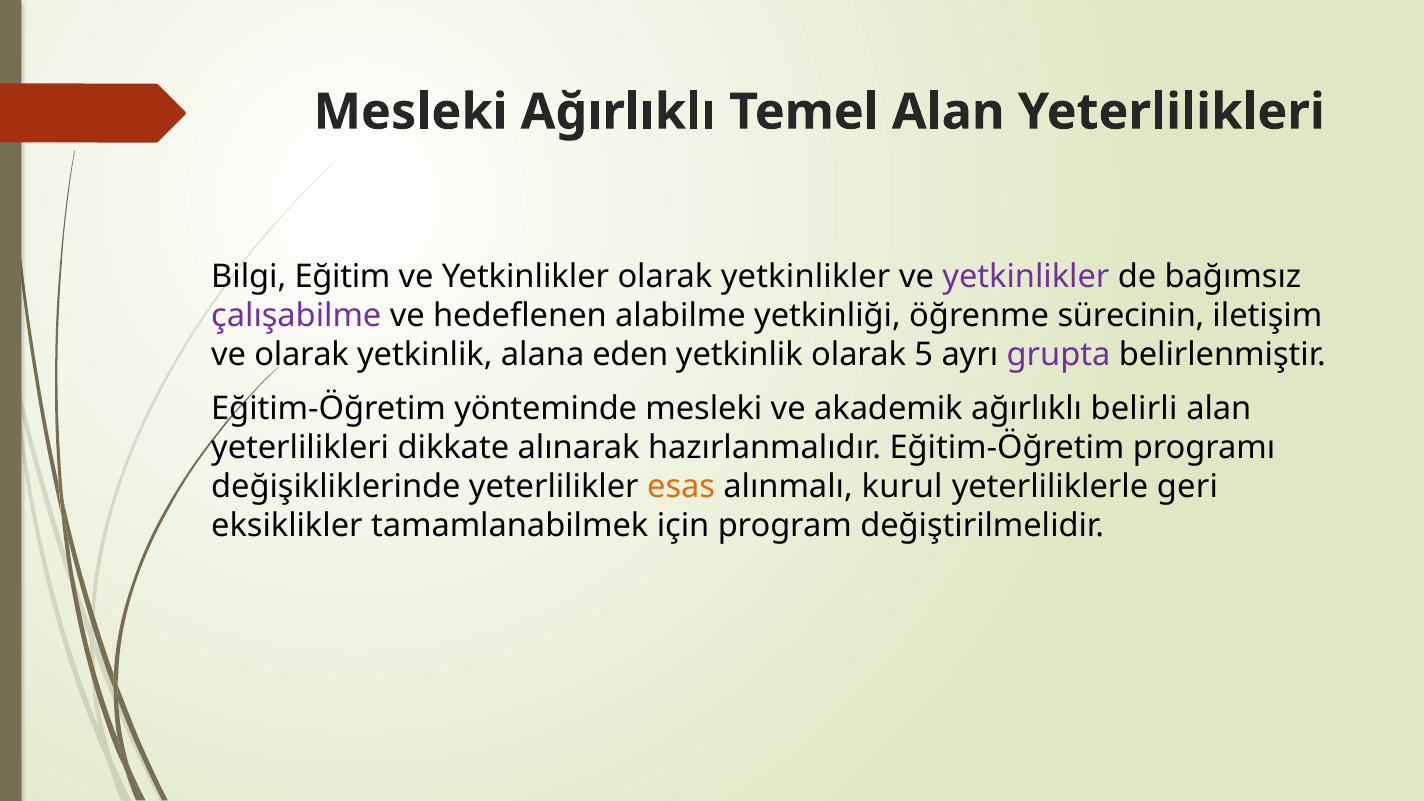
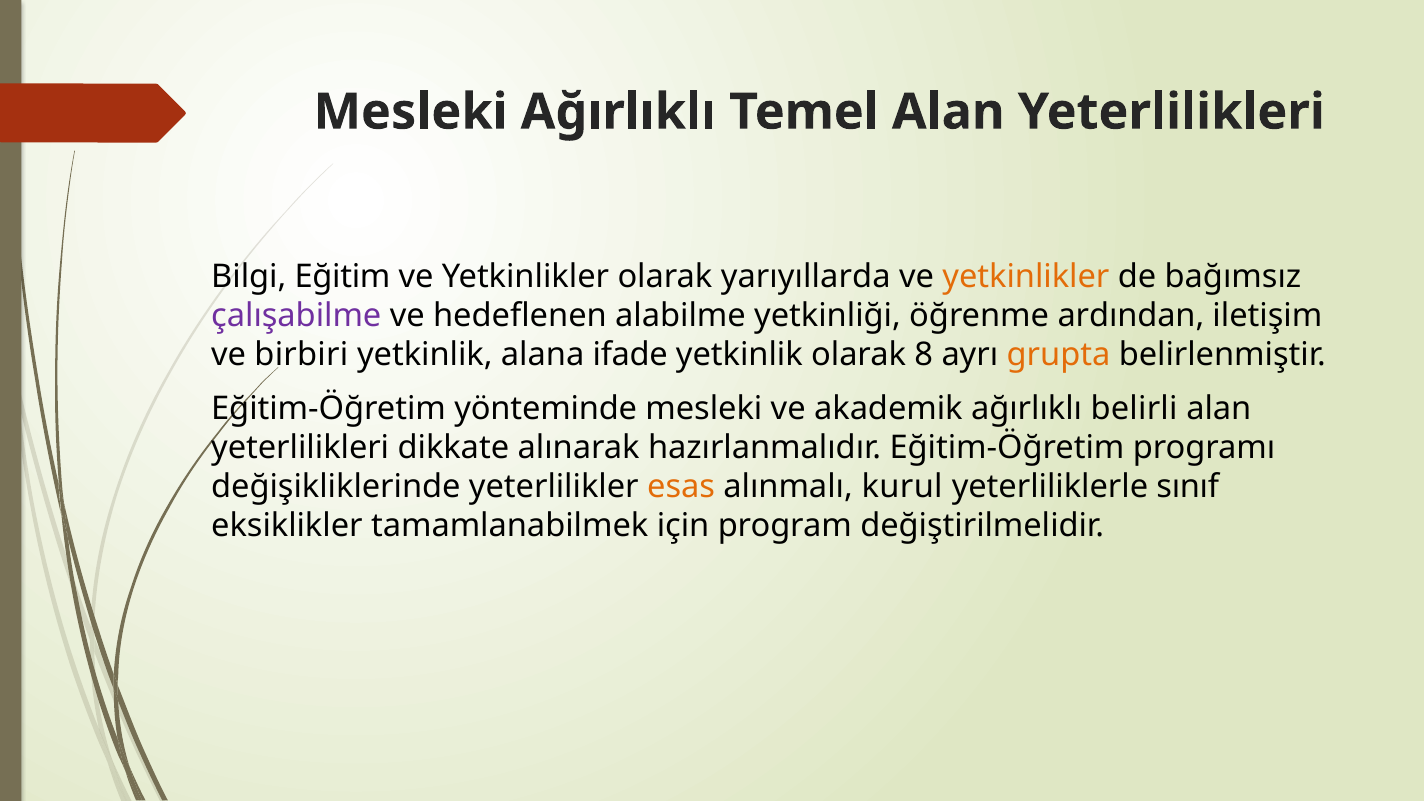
olarak yetkinlikler: yetkinlikler -> yarıyıllarda (806, 276)
yetkinlikler colour: purple -> orange (1026, 276)
sürecinin: sürecinin -> ardından (1131, 316)
ve olarak: olarak -> birbiri (301, 355)
eden: eden -> ifade (630, 355)
5: 5 -> 8 (924, 355)
grupta colour: purple -> orange (1059, 355)
geri: geri -> sınıf (1188, 487)
